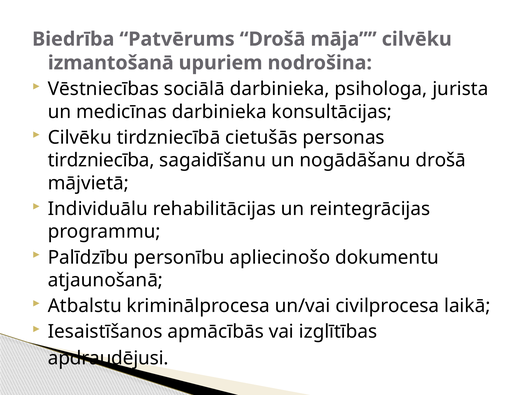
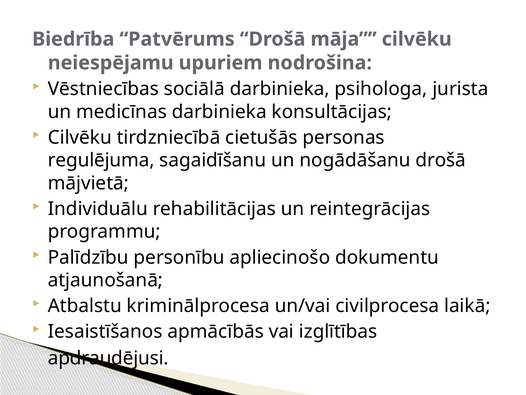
izmantošanā: izmantošanā -> neiespējamu (111, 63)
tirdzniecība: tirdzniecība -> regulējuma (101, 160)
